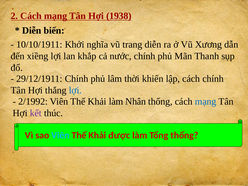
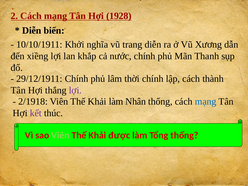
1938: 1938 -> 1928 (119, 16)
thời khiến: khiến -> chính (153, 79)
cách chính: chính -> thành (213, 79)
lợi colour: blue -> purple (75, 90)
2/1992: 2/1992 -> 2/1918 (33, 102)
Viên colour: light blue -> light green (60, 135)
